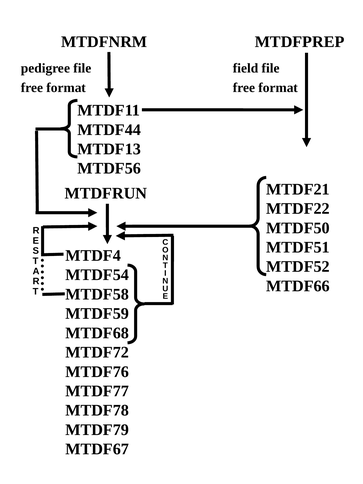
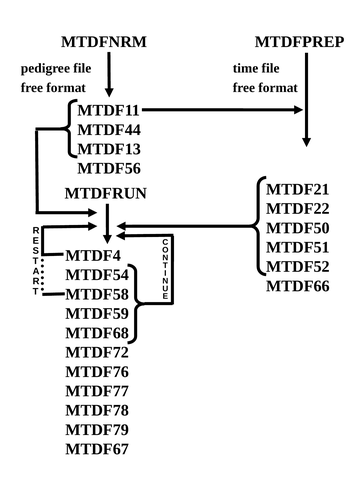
field: field -> time (246, 68)
